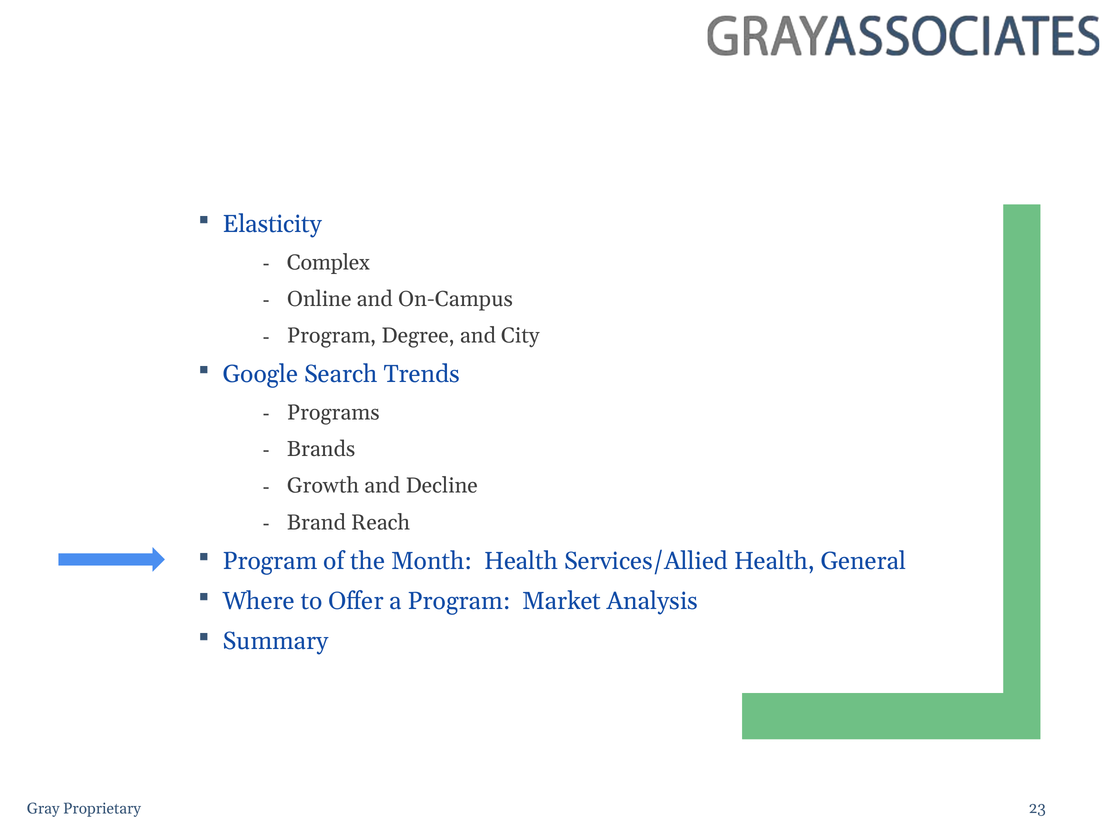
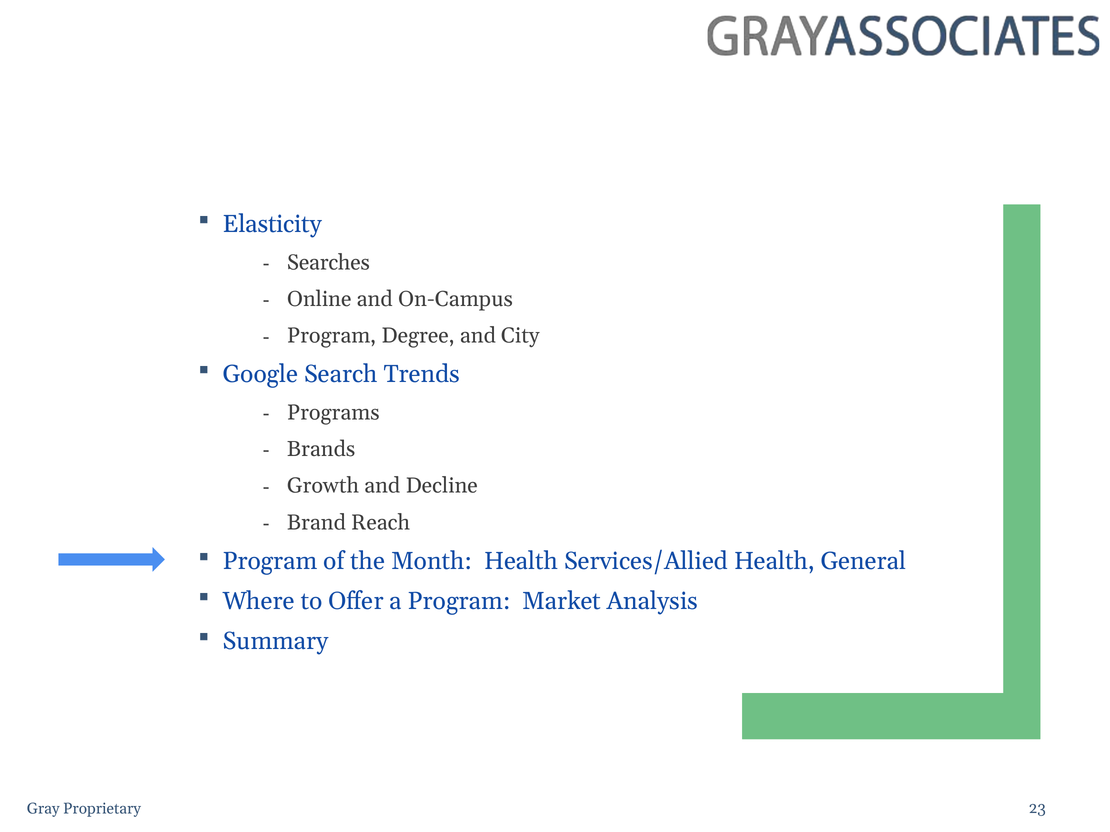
Complex: Complex -> Searches (328, 263)
